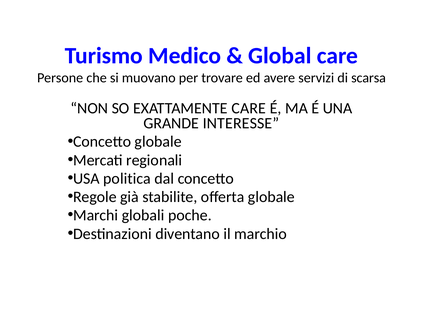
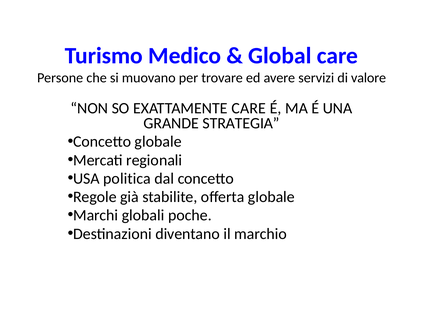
scarsa: scarsa -> valore (369, 78)
INTERESSE: INTERESSE -> STRATEGIA (241, 123)
